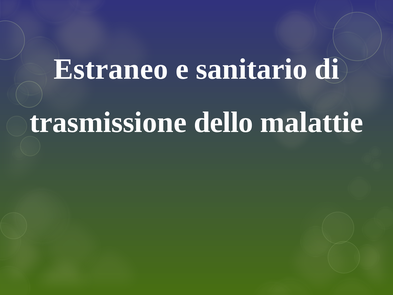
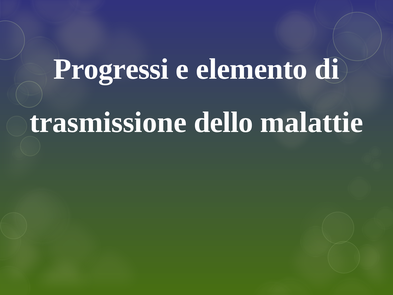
Estraneo: Estraneo -> Progressi (111, 69)
sanitario: sanitario -> elemento (252, 69)
